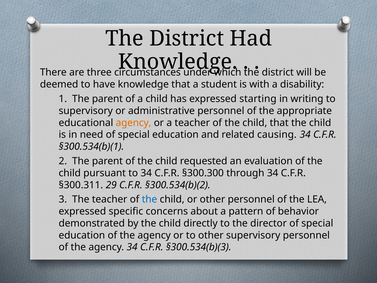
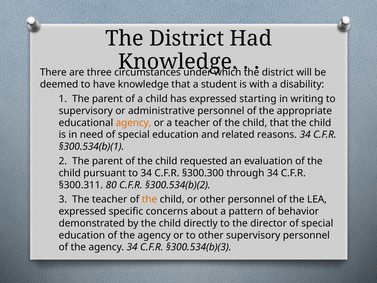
causing: causing -> reasons (277, 135)
29: 29 -> 80 (111, 185)
the colour: blue -> orange (150, 199)
